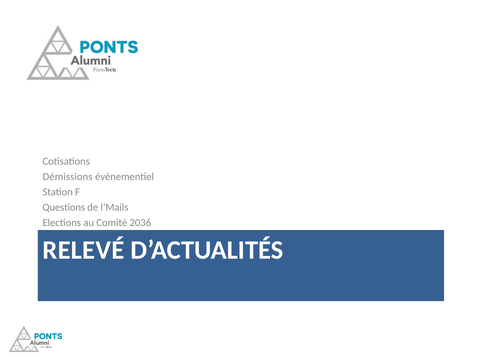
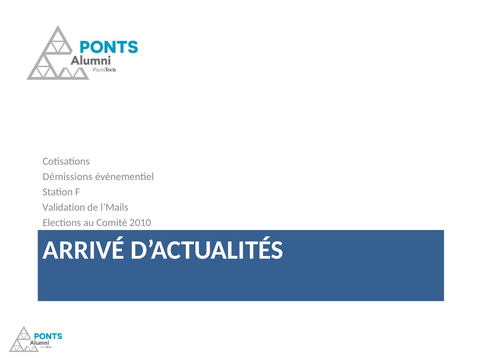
Questions: Questions -> Validation (64, 208)
2036: 2036 -> 2010 (140, 223)
RELEVÉ: RELEVÉ -> ARRIVÉ (84, 251)
